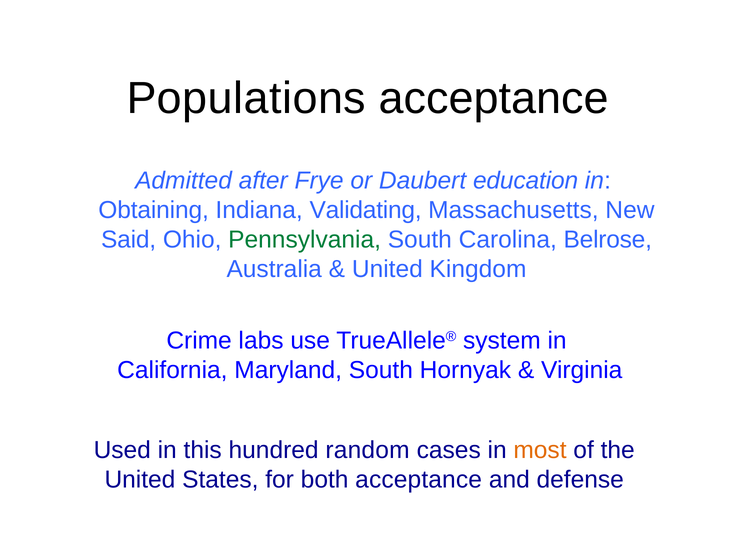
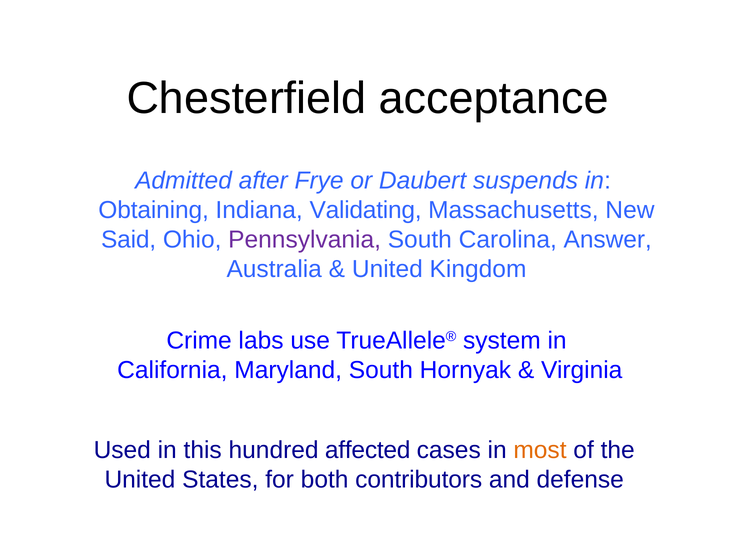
Populations: Populations -> Chesterfield (246, 98)
education: education -> suspends (526, 181)
Pennsylvania colour: green -> purple (305, 240)
Belrose: Belrose -> Answer (608, 240)
random: random -> affected (368, 450)
both acceptance: acceptance -> contributors (419, 480)
